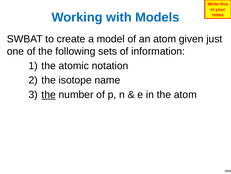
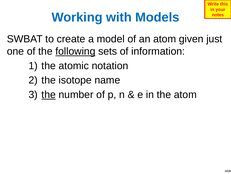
following underline: none -> present (75, 51)
